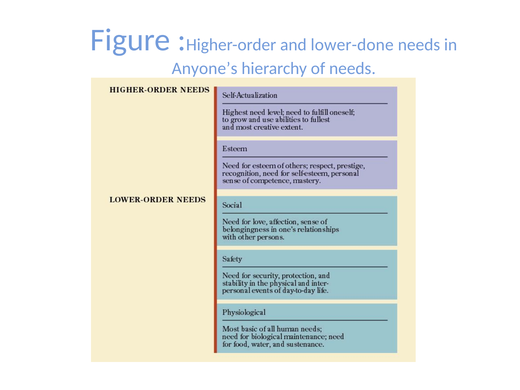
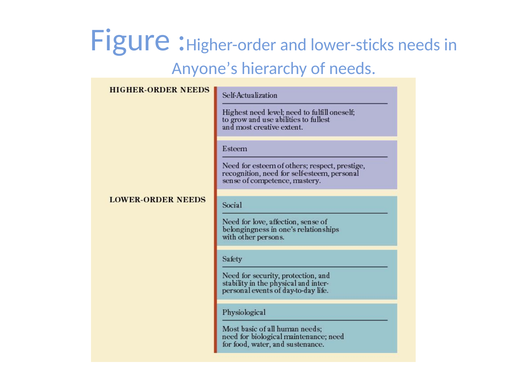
lower-done: lower-done -> lower-sticks (352, 45)
